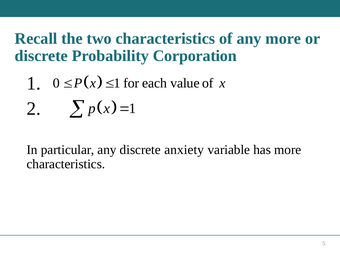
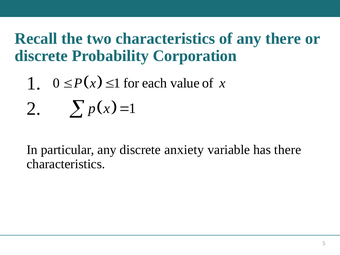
any more: more -> there (283, 39)
has more: more -> there (288, 150)
